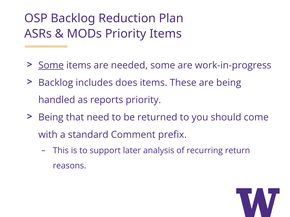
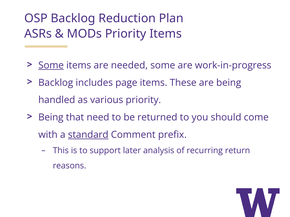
does: does -> page (126, 83)
reports: reports -> various (107, 100)
standard underline: none -> present (88, 135)
